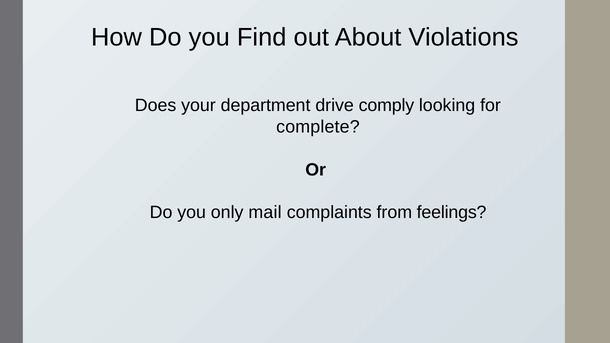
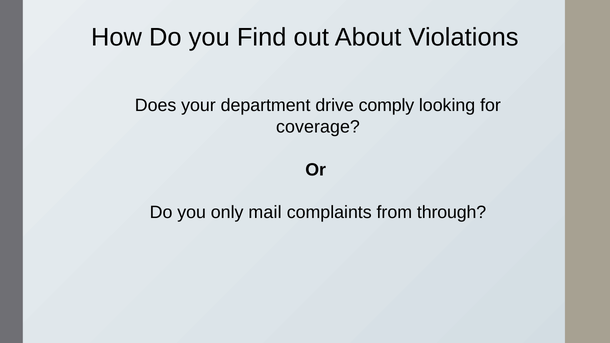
complete: complete -> coverage (318, 127)
feelings: feelings -> through (452, 212)
